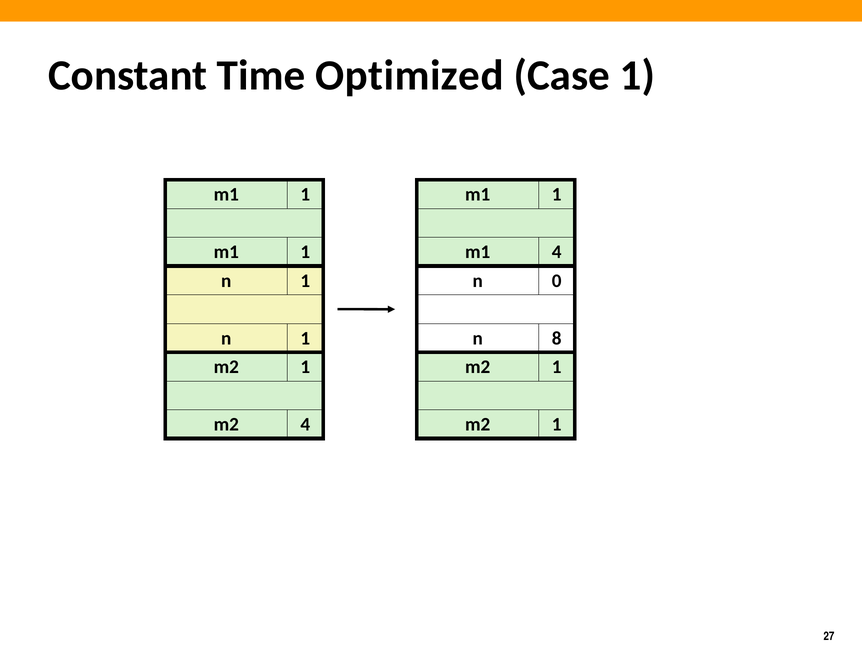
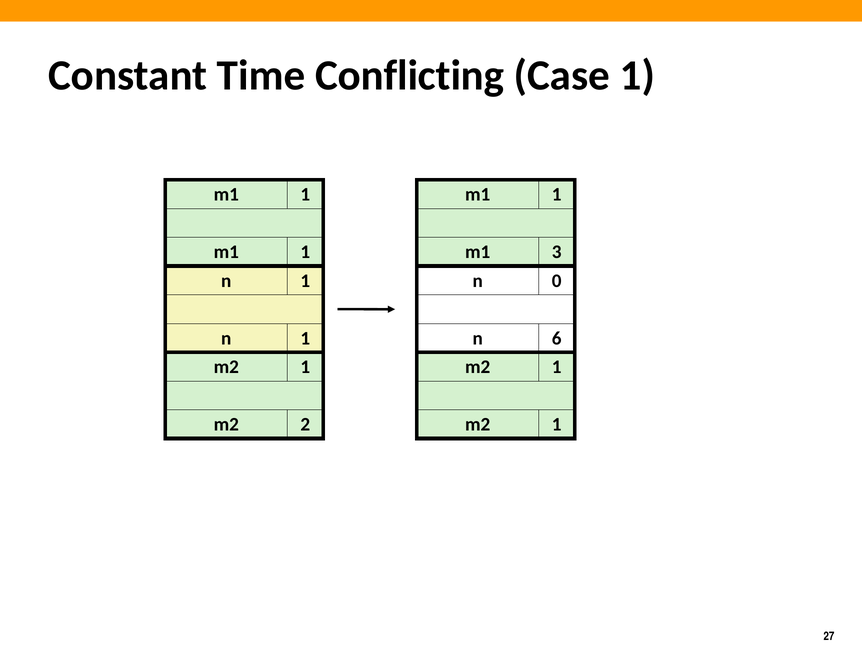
Optimized: Optimized -> Conflicting (410, 76)
m1 4: 4 -> 3 (557, 252)
8: 8 -> 6 (557, 338)
m2 4: 4 -> 2 (305, 424)
